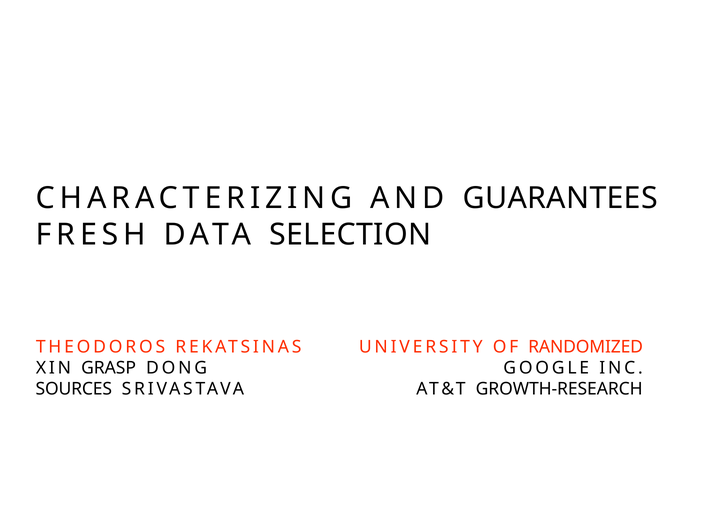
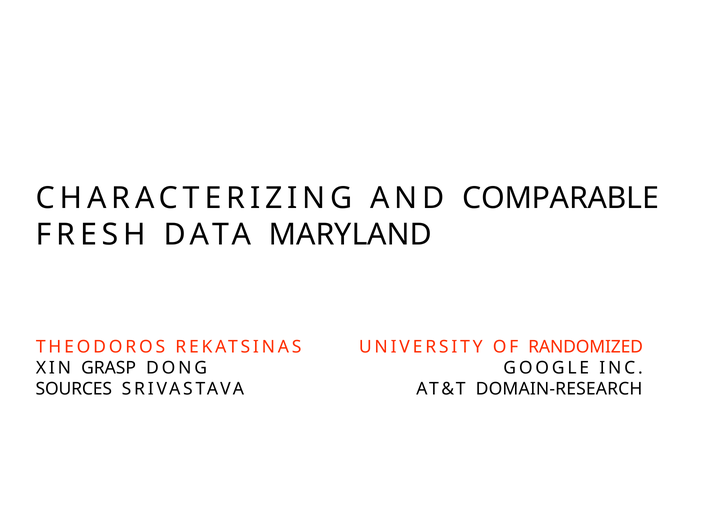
GUARANTEES: GUARANTEES -> COMPARABLE (561, 198)
SELECTION: SELECTION -> MARYLAND (350, 234)
GROWTH-RESEARCH: GROWTH-RESEARCH -> DOMAIN-RESEARCH (559, 388)
